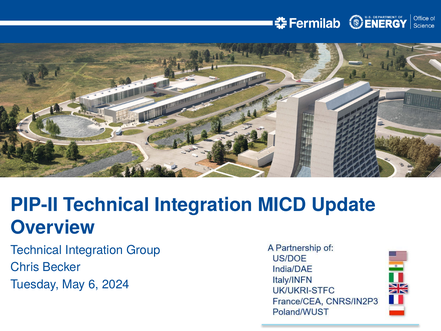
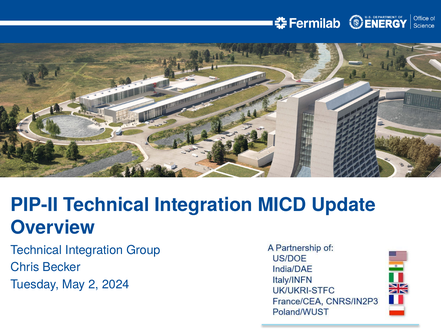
6: 6 -> 2 (94, 284)
